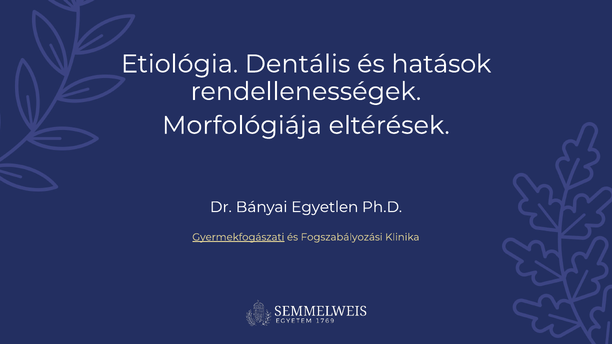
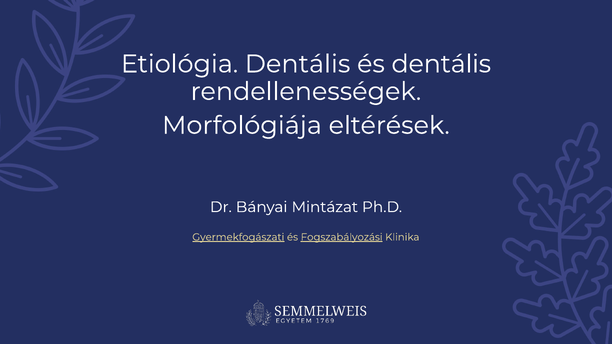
és hatások: hatások -> dentális (441, 64)
Egyetlen: Egyetlen -> Mintázat (325, 207)
Fogszabályozási underline: none -> present (342, 237)
